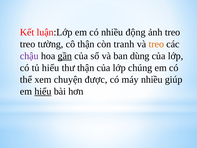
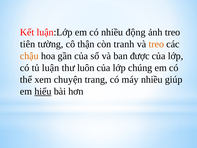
treo: treo -> tiên (28, 44)
chậu colour: purple -> orange (29, 56)
gần underline: present -> none (65, 56)
dùng: dùng -> được (140, 56)
tủ hiểu: hiểu -> luận (51, 68)
thư thận: thận -> luôn (86, 68)
được: được -> trang (96, 79)
